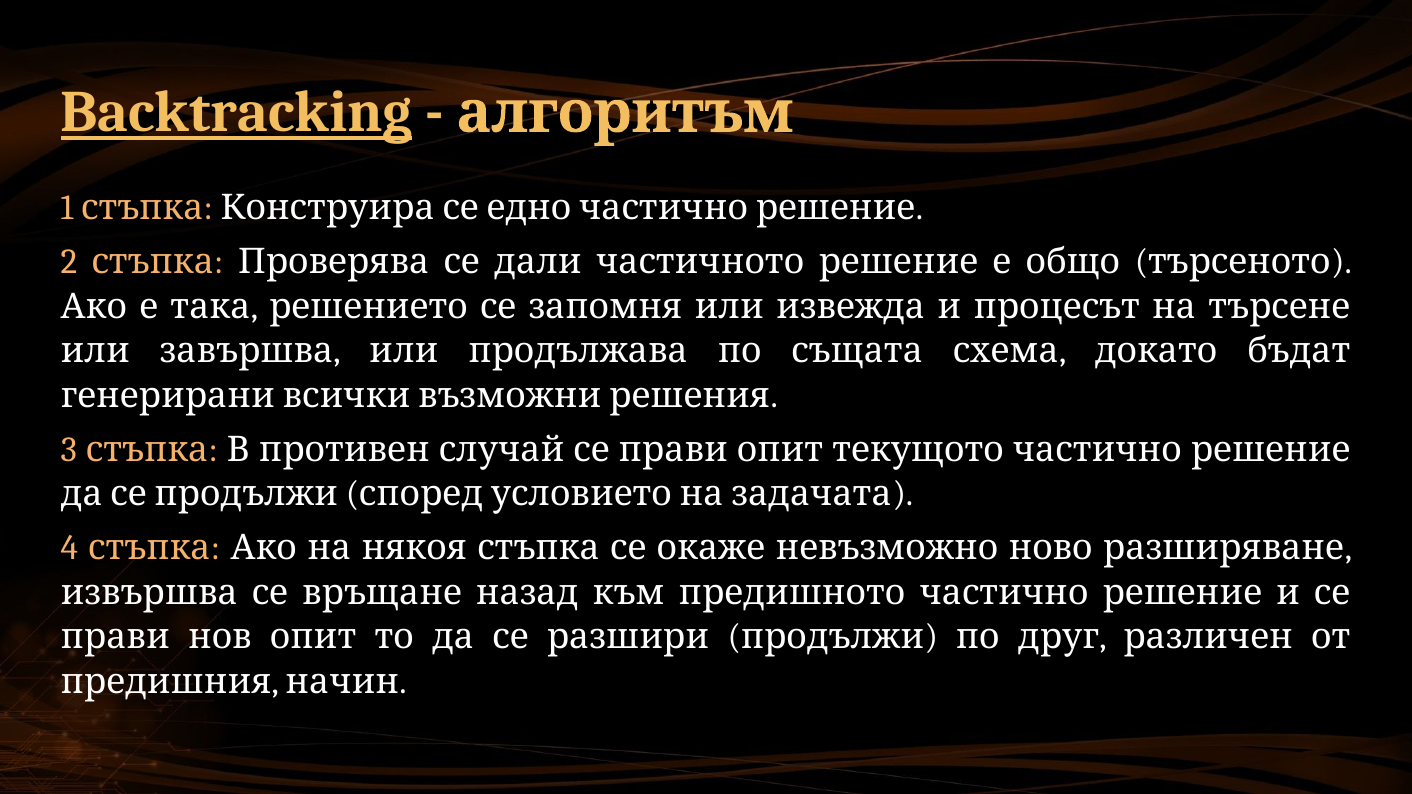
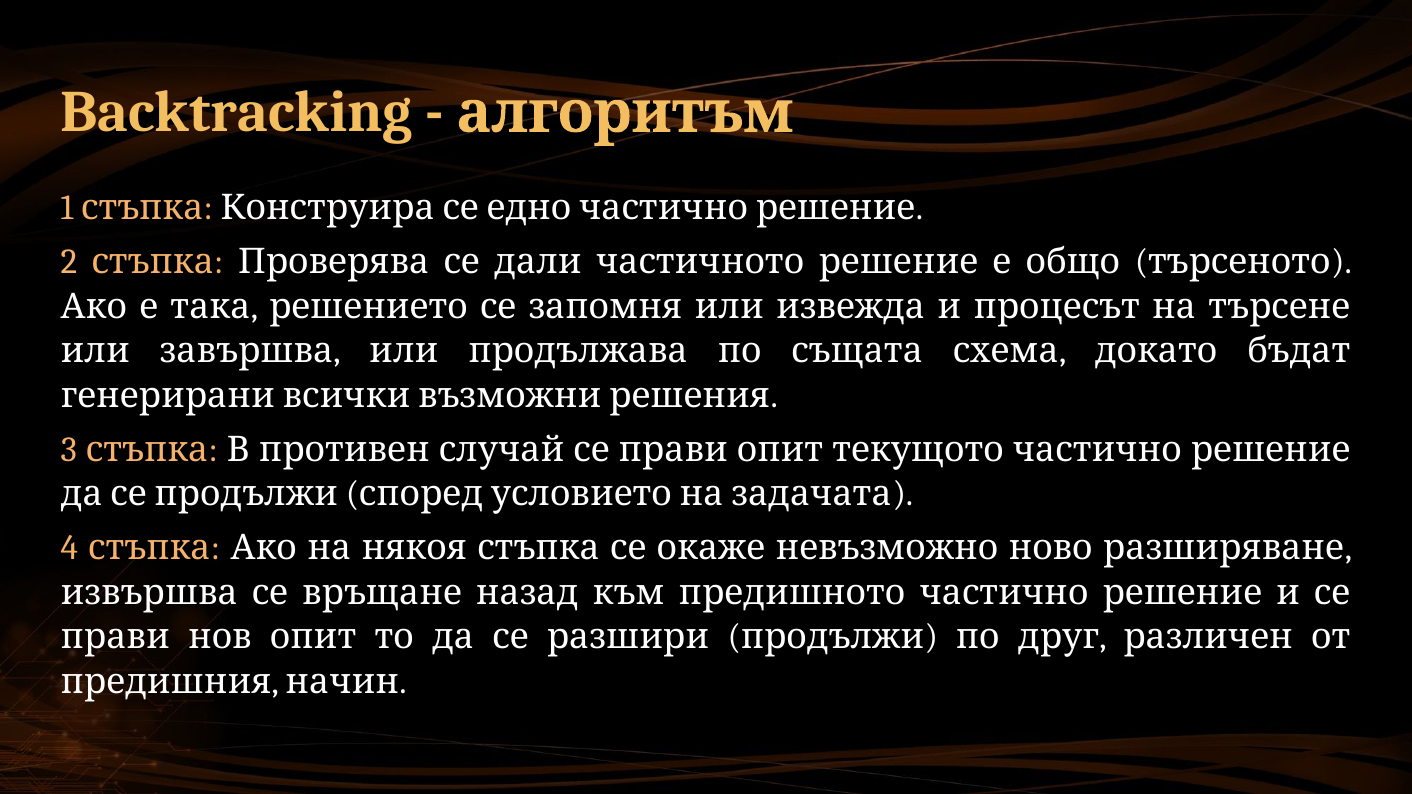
Backtracking underline: present -> none (237, 113)
